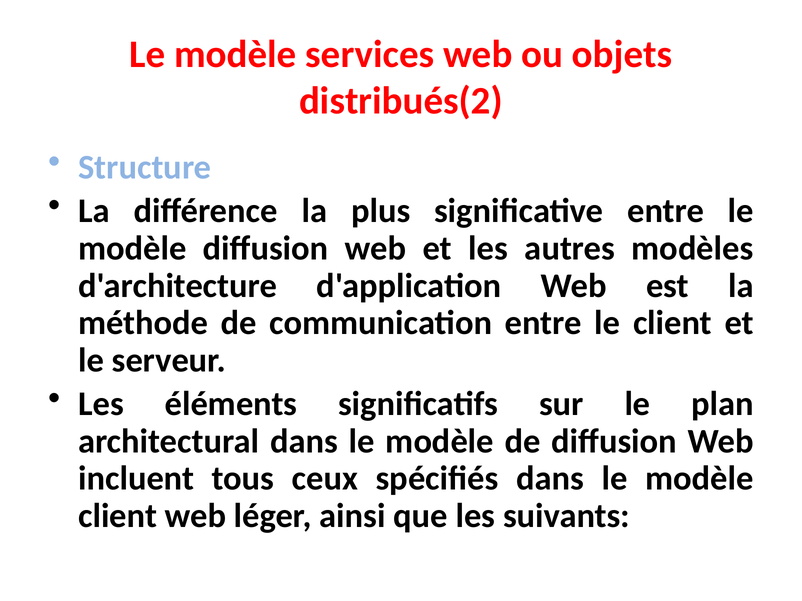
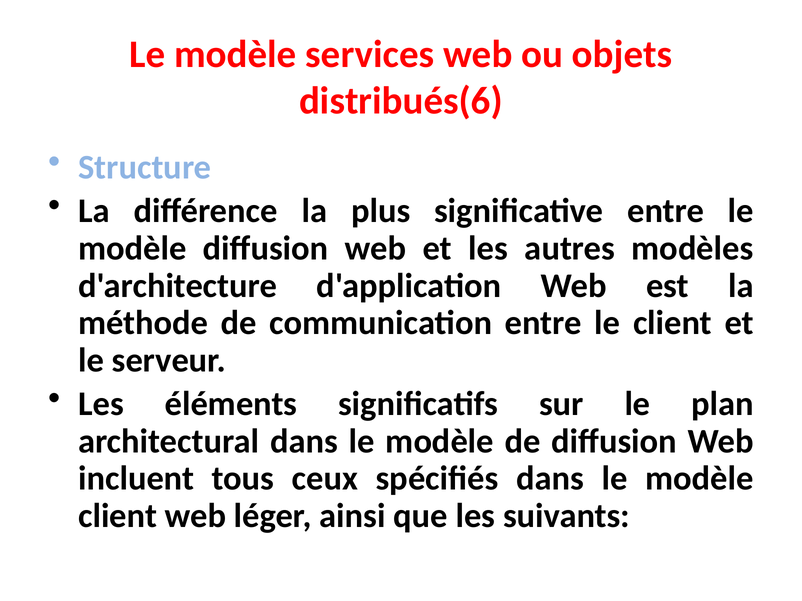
distribués(2: distribués(2 -> distribués(6 (401, 101)
